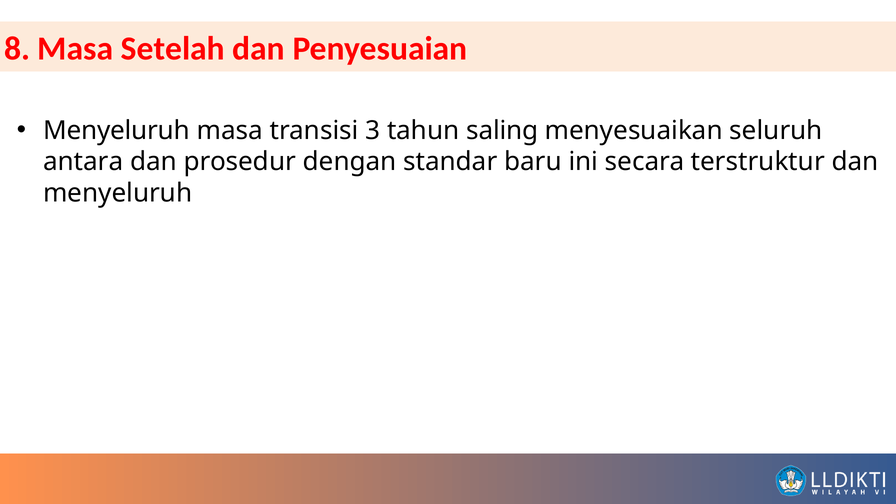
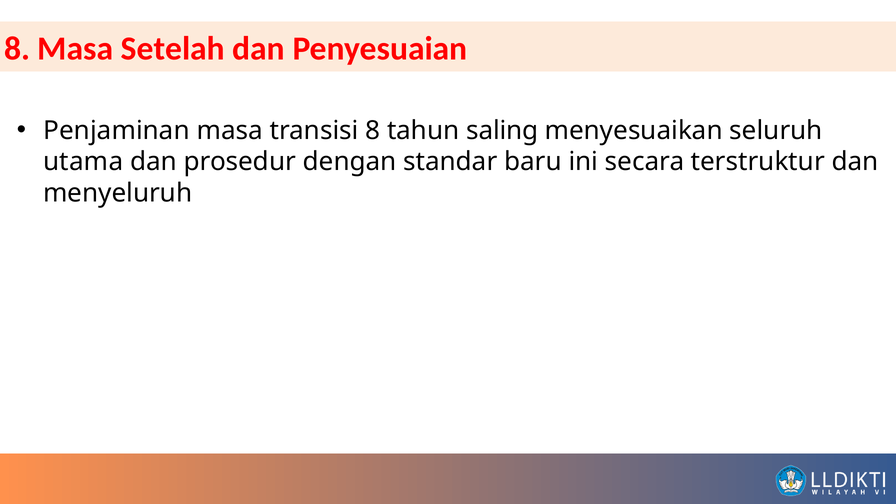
Menyeluruh: Menyeluruh -> Penjaminan (117, 130)
3: 3 -> 8 (373, 130)
antara: antara -> utama (83, 162)
